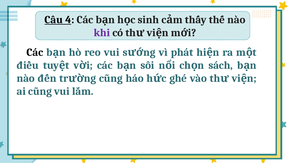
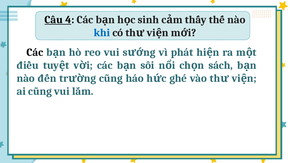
khi colour: purple -> blue (102, 33)
